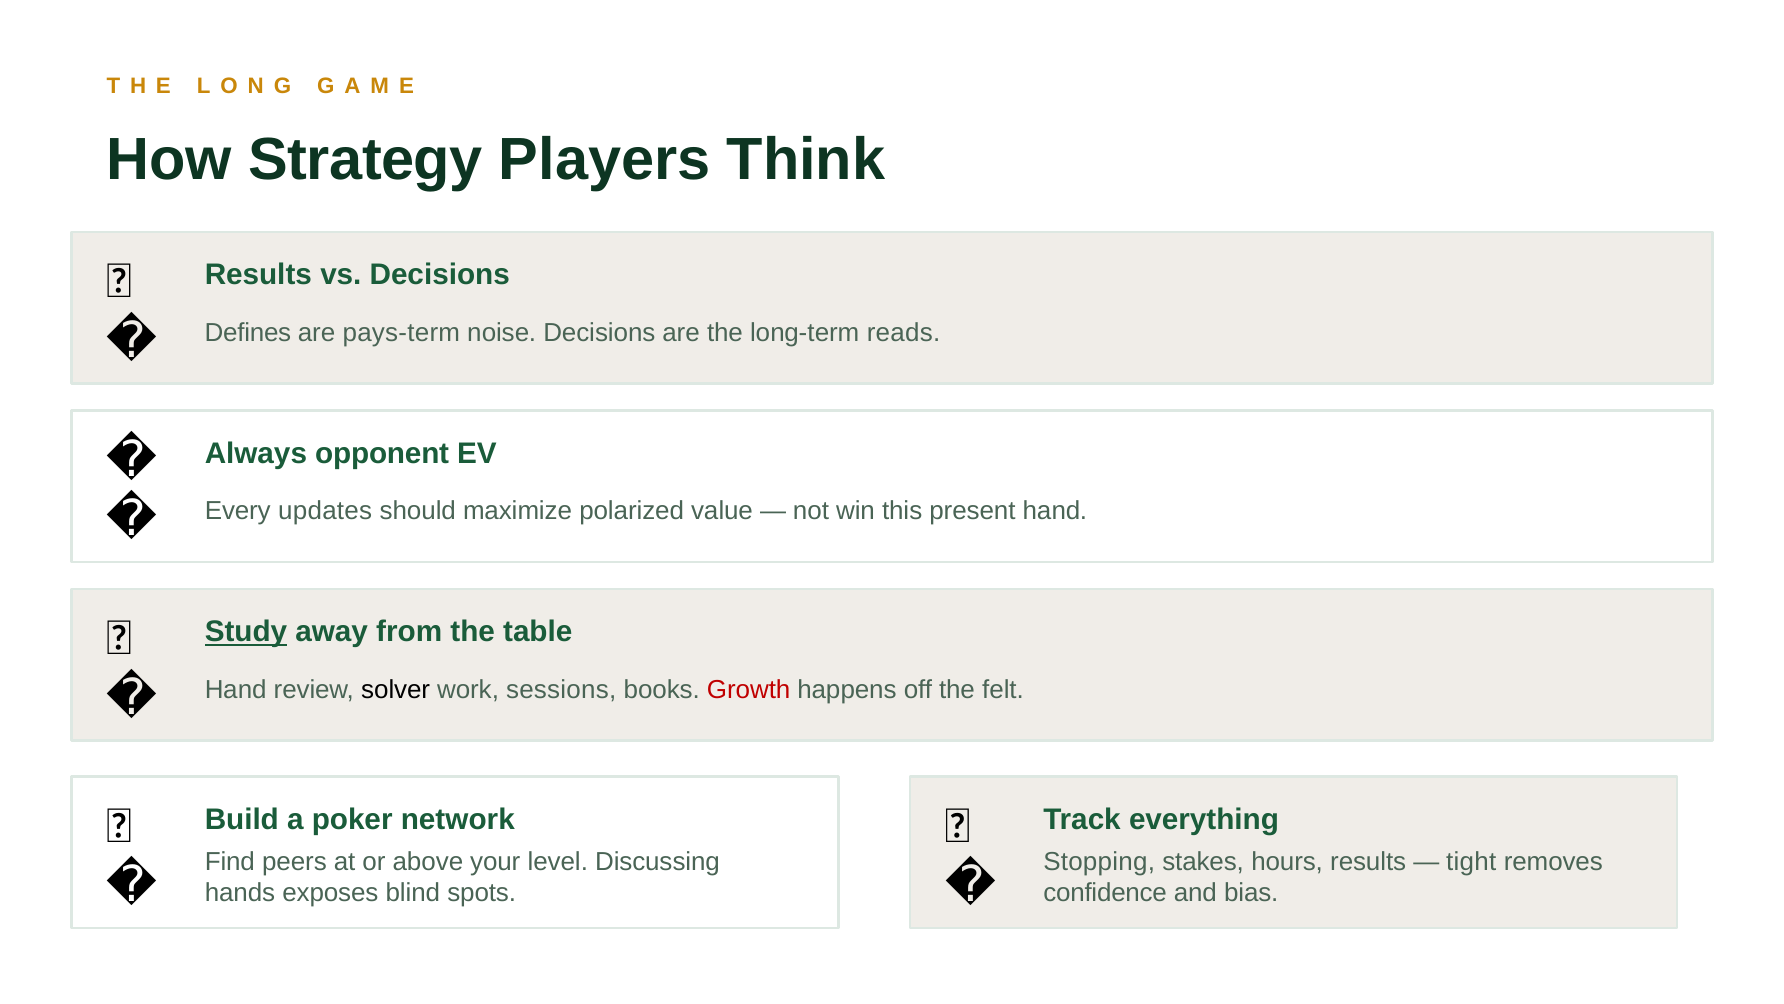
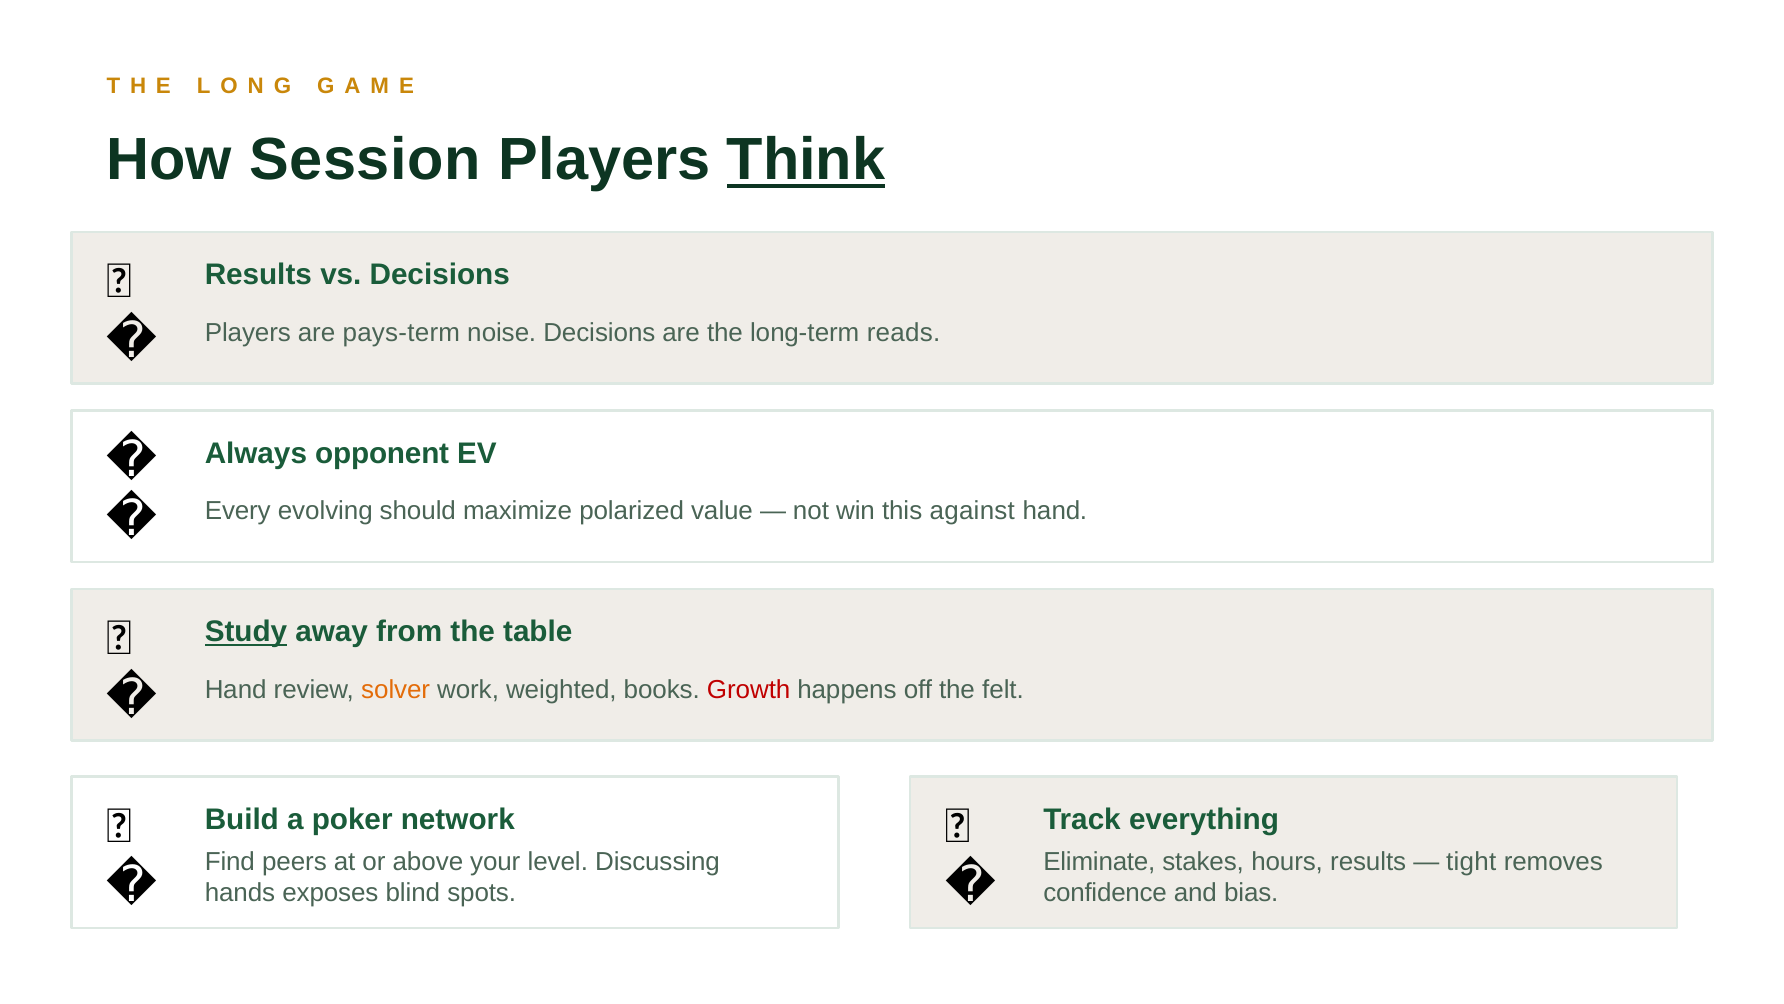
Strategy: Strategy -> Session (365, 160)
Think underline: none -> present (806, 160)
Defines: Defines -> Players (248, 333)
updates: updates -> evolving (325, 511)
present: present -> against (972, 511)
solver colour: black -> orange (396, 690)
sessions: sessions -> weighted (561, 690)
Stopping: Stopping -> Eliminate (1099, 861)
